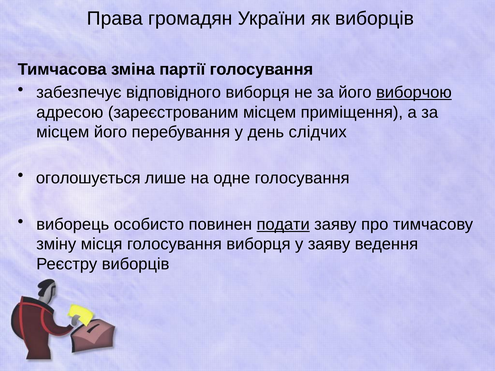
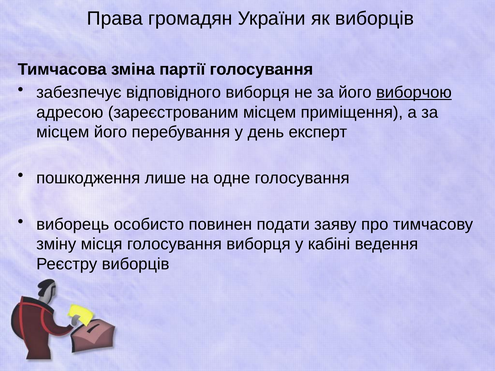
слідчих: слідчих -> експерт (318, 132)
оголошується: оголошується -> пошкодження (88, 178)
подати underline: present -> none (283, 224)
у заяву: заяву -> кабіні (329, 244)
